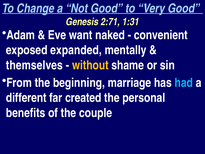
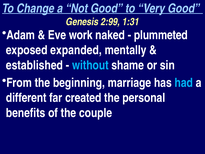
2:71: 2:71 -> 2:99 (110, 22)
want: want -> work (81, 35)
convenient: convenient -> plummeted (161, 35)
themselves: themselves -> established (34, 65)
without colour: yellow -> light blue (90, 65)
